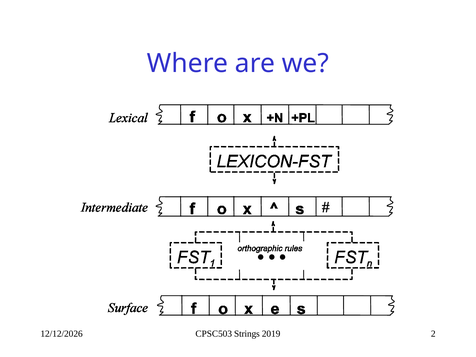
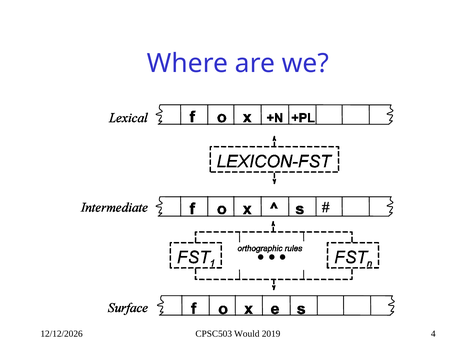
Strings: Strings -> Would (247, 334)
2: 2 -> 4 (433, 334)
